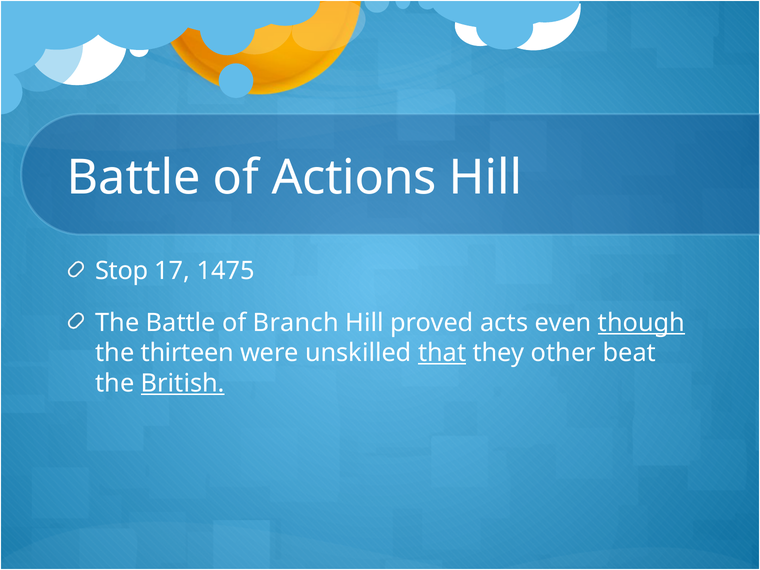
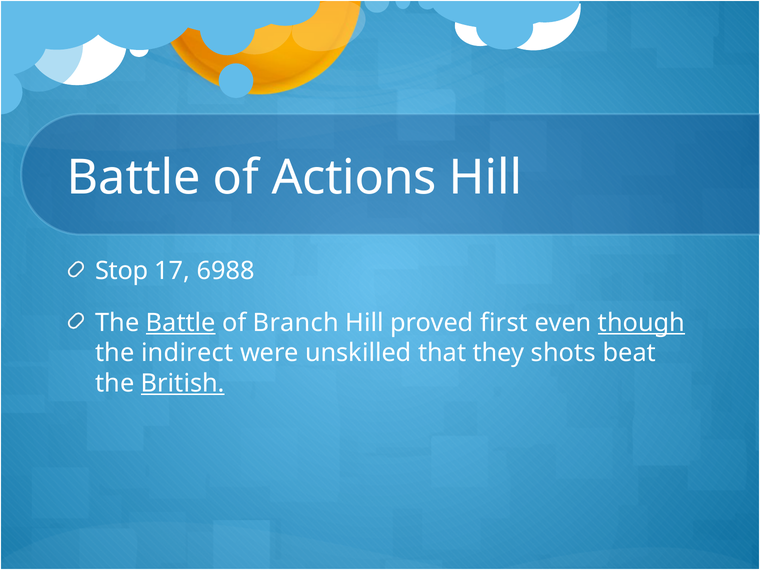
1475: 1475 -> 6988 (226, 271)
Battle underline: none -> present (181, 323)
acts: acts -> first (504, 323)
thirteen: thirteen -> indirect (187, 353)
that underline: present -> none (442, 353)
other: other -> shots (563, 353)
